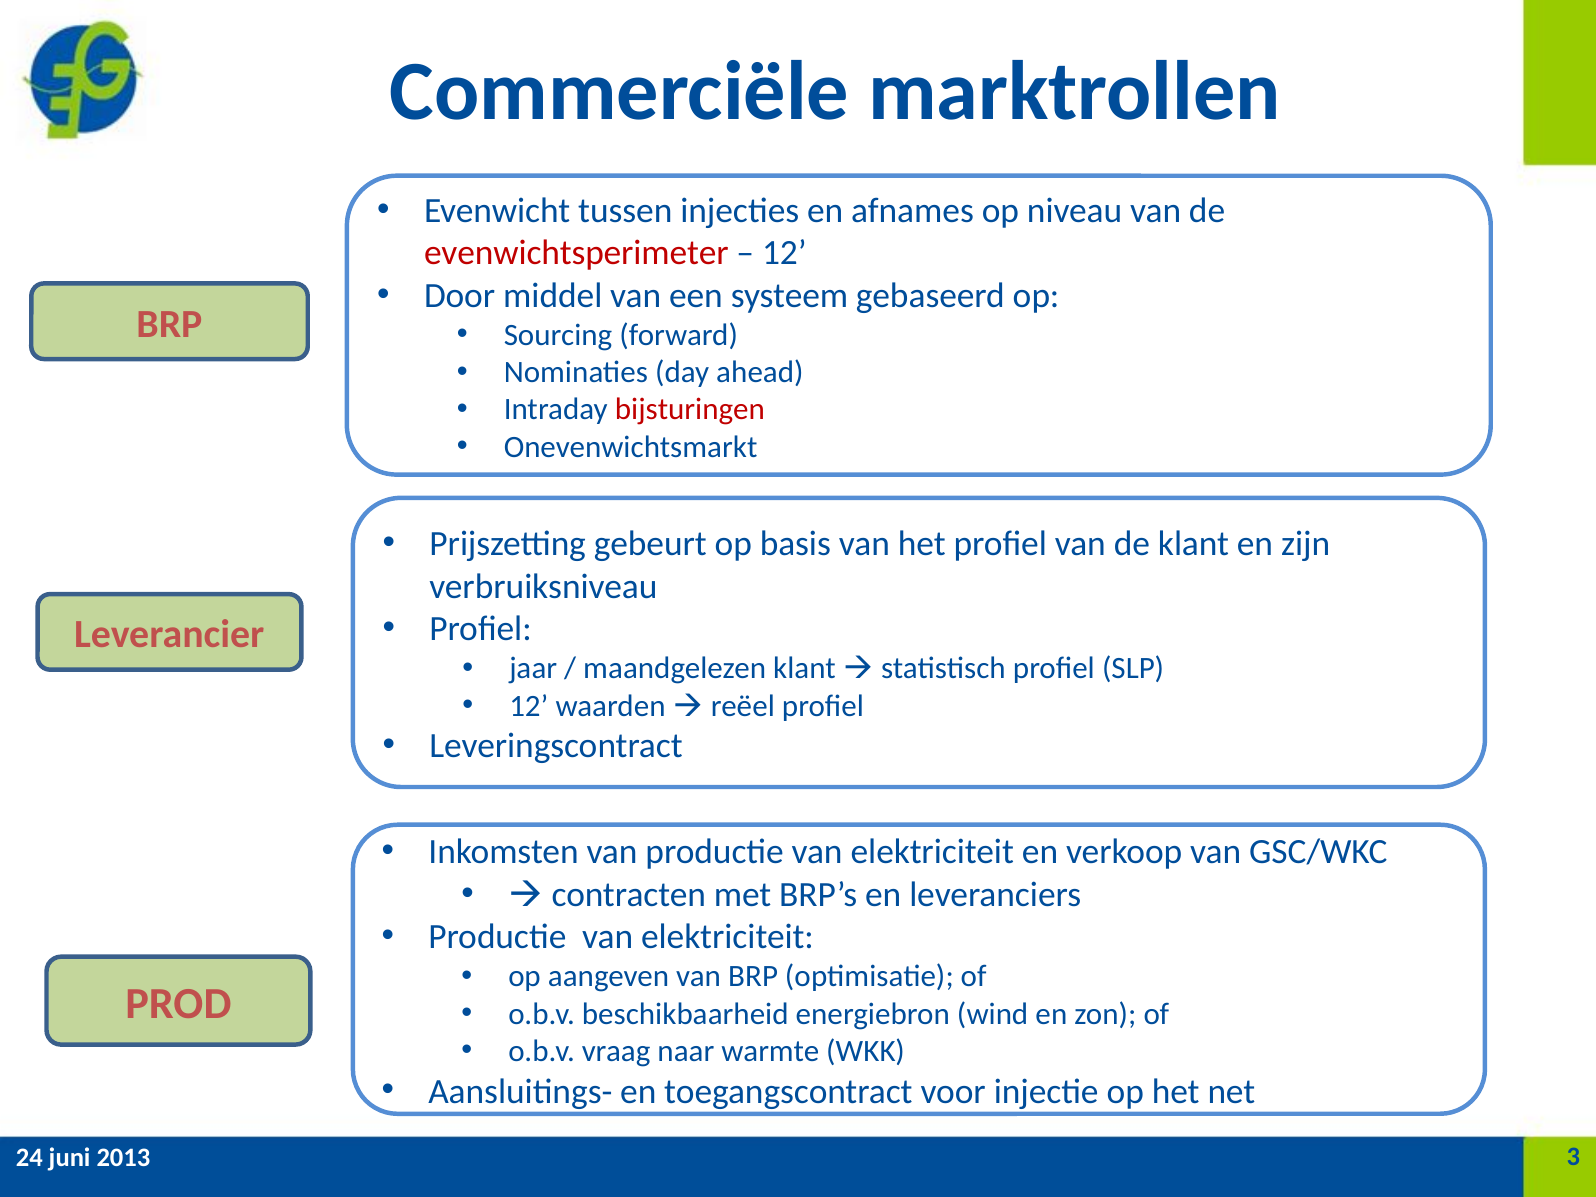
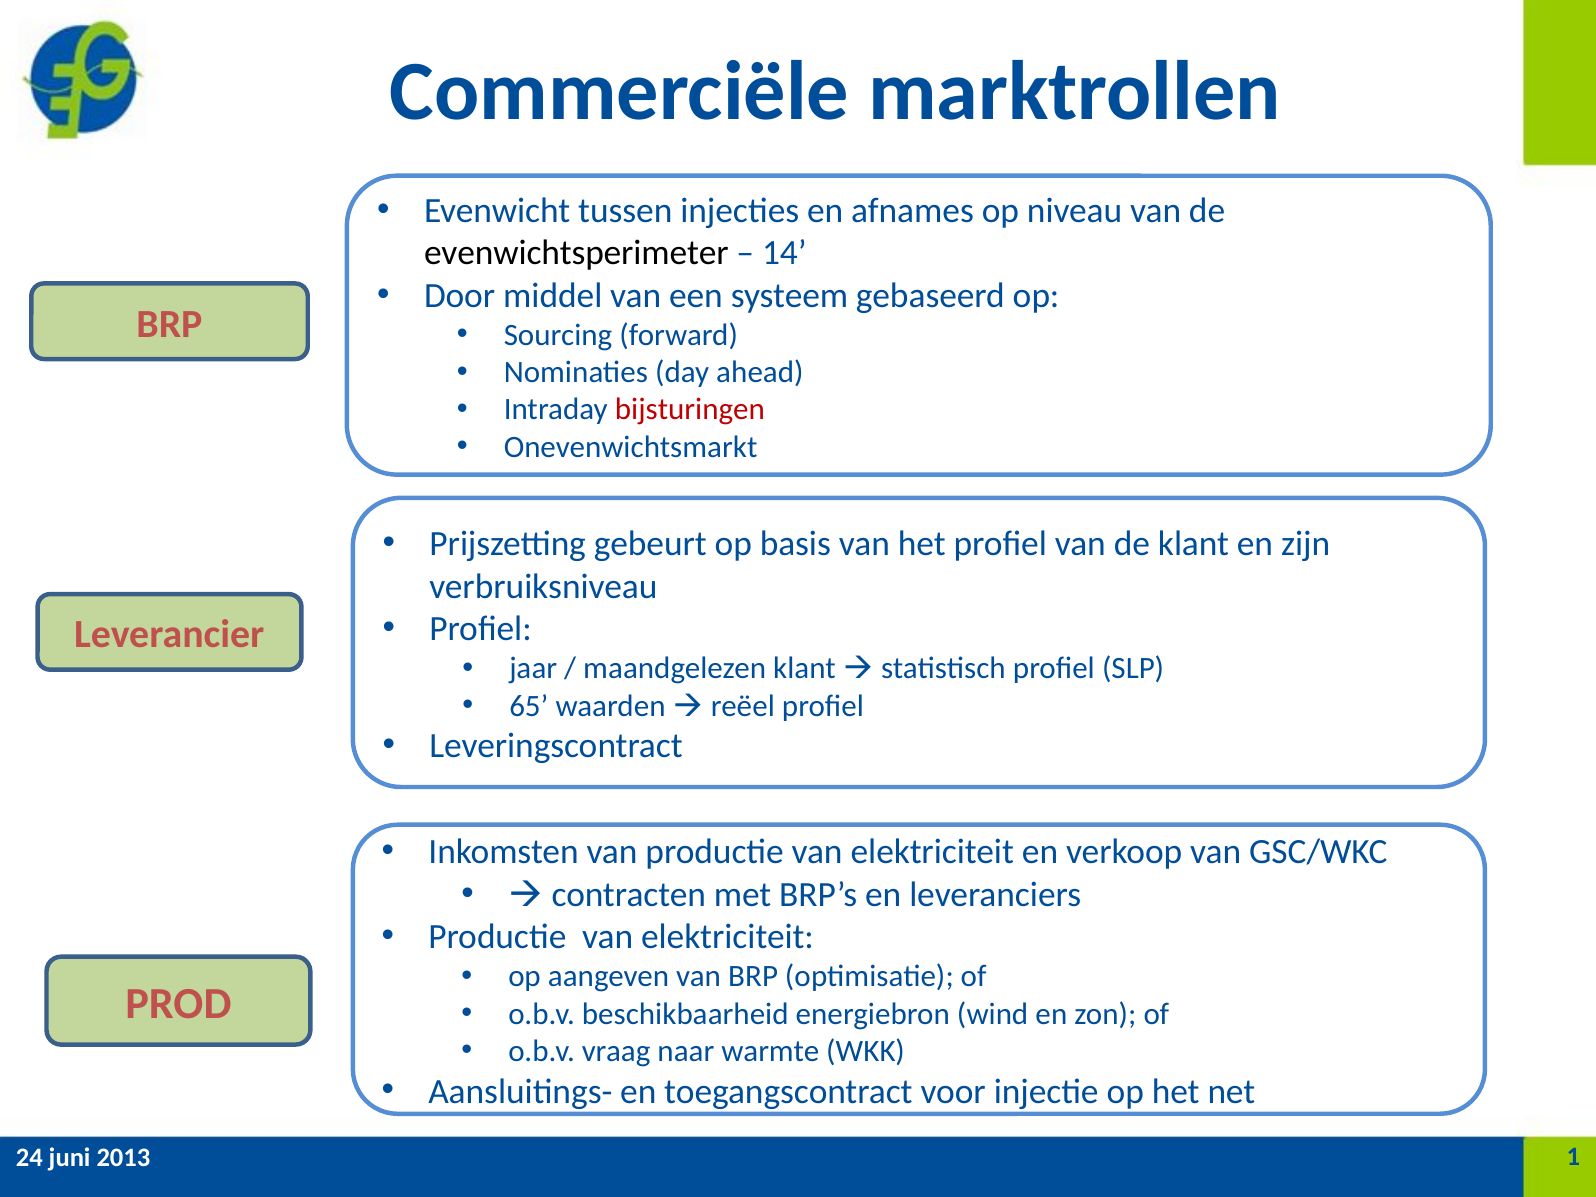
evenwichtsperimeter colour: red -> black (576, 253)
12: 12 -> 14 (784, 253)
12: 12 -> 65 (529, 706)
3: 3 -> 1 (1573, 1157)
